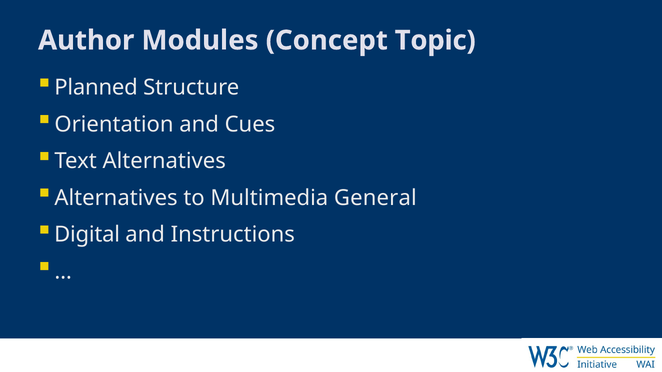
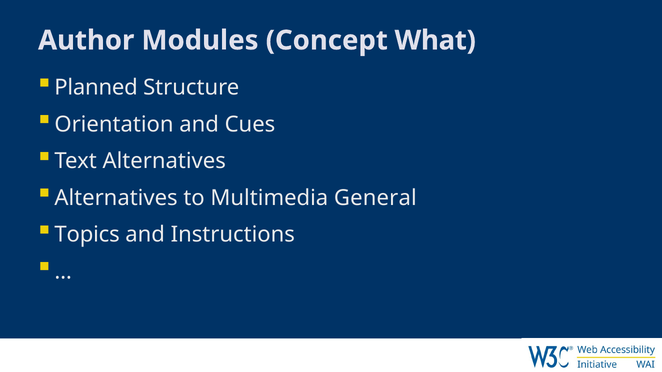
Topic: Topic -> What (435, 40)
Digital: Digital -> Topics (87, 235)
